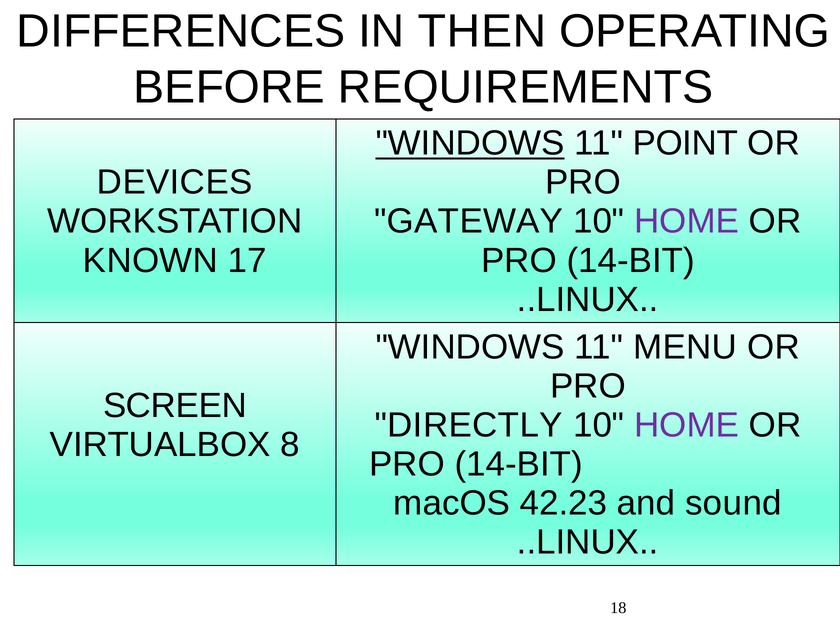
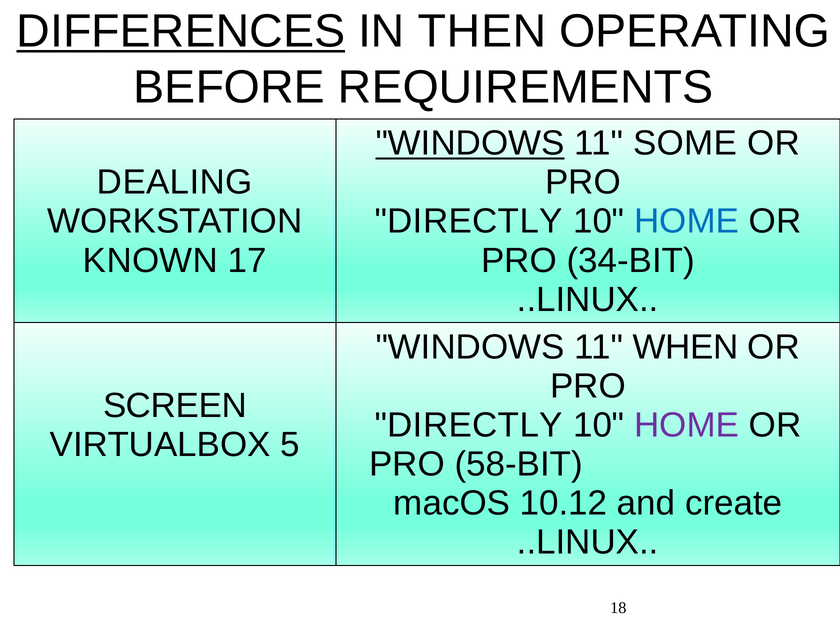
DIFFERENCES underline: none -> present (181, 31)
POINT: POINT -> SOME (685, 143)
DEVICES: DEVICES -> DEALING (175, 182)
GATEWAY: GATEWAY -> DIRECTLY (469, 221)
HOME colour: purple -> blue (687, 221)
14-BIT: 14-BIT -> 34-BIT (631, 260)
MENU: MENU -> WHEN (685, 347)
8: 8 -> 5 (290, 445)
14-BIT: 14-BIT -> 58-BIT (519, 464)
42.23: 42.23 -> 10.12 (563, 503)
sound: sound -> create (734, 503)
